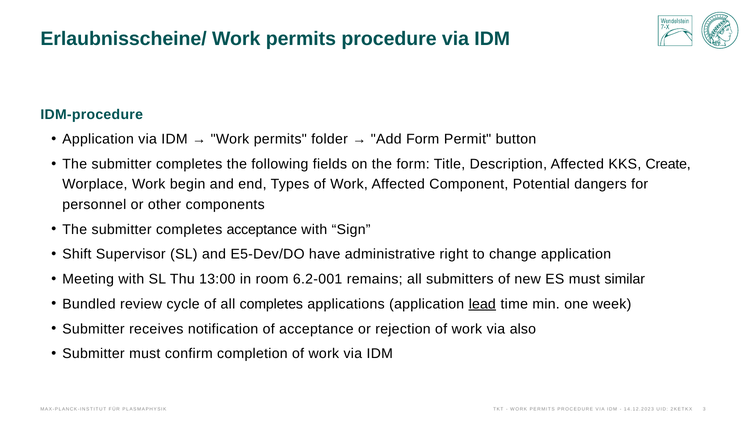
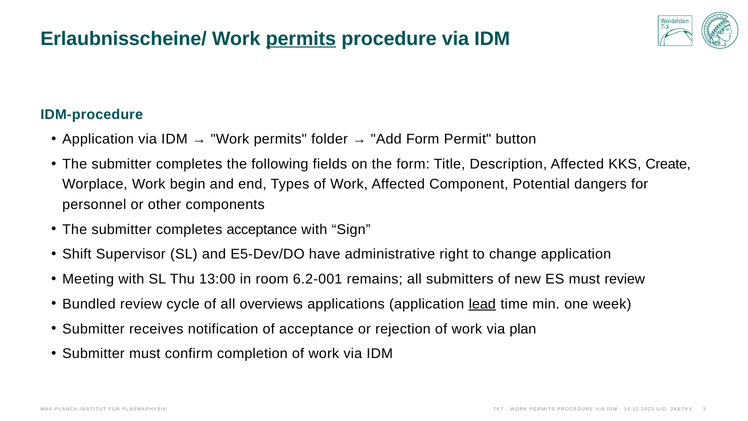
permits underline: none -> present (301, 39)
must similar: similar -> review (625, 279)
all completes: completes -> overviews (271, 304)
also: also -> plan (523, 329)
